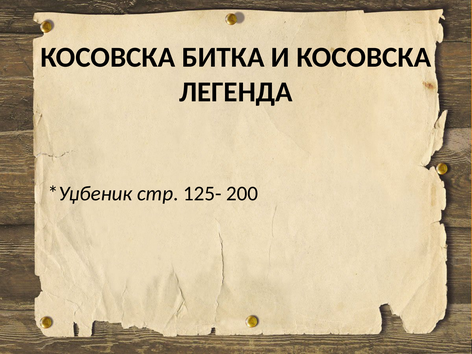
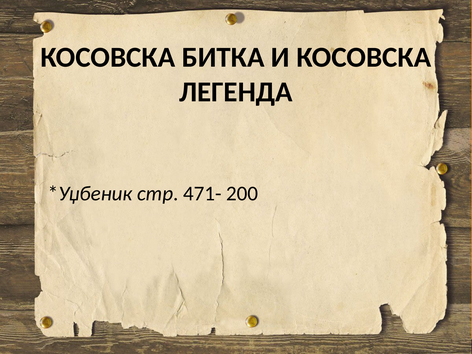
125-: 125- -> 471- (202, 193)
